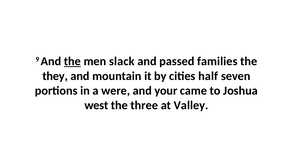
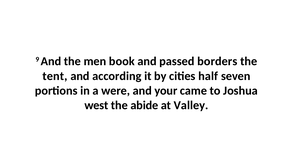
the underline: present -> none (72, 61)
slack: slack -> book (122, 61)
families: families -> borders (217, 61)
they: they -> tent (55, 76)
mountain: mountain -> according (117, 76)
three: three -> abide (144, 105)
